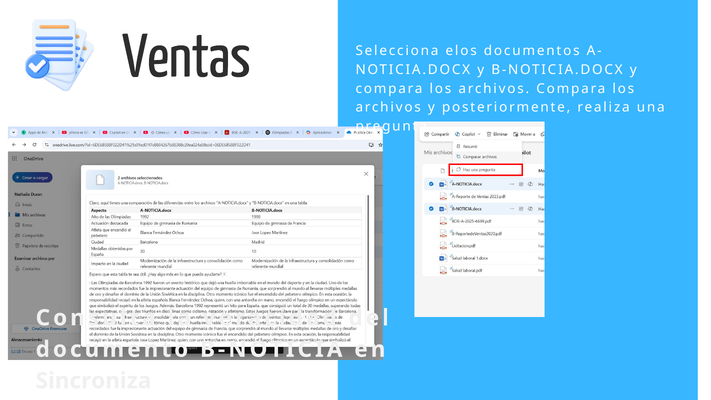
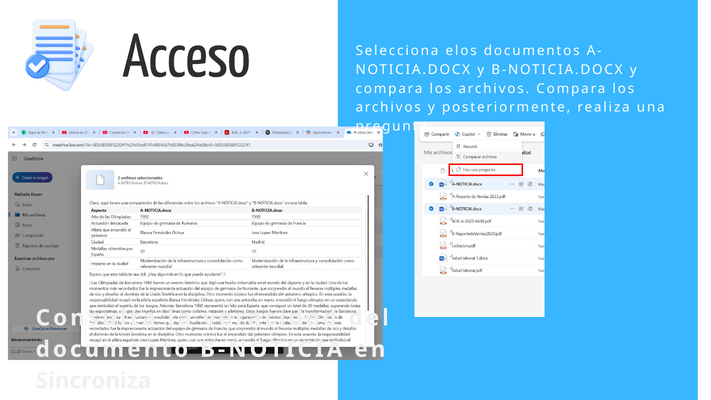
Ventas: Ventas -> Acceso (186, 56)
